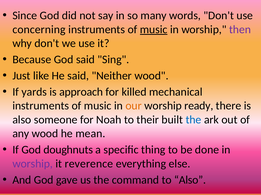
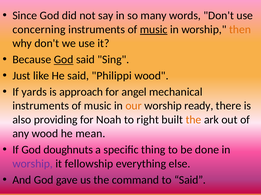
then colour: purple -> orange (240, 30)
God underline: none -> present (64, 60)
Neither: Neither -> Philippi (112, 76)
killed: killed -> angel (134, 92)
someone: someone -> providing (56, 120)
their: their -> right (148, 120)
the colour: blue -> orange (193, 120)
reverence: reverence -> fellowship (89, 164)
to Also: Also -> Said (190, 180)
